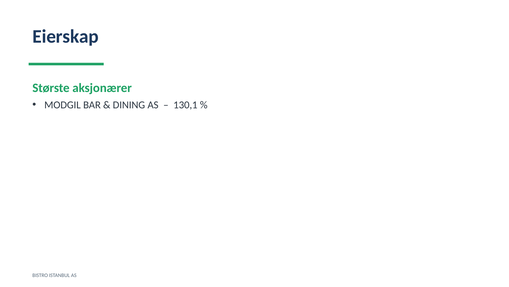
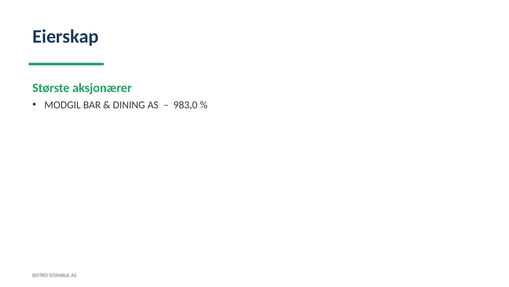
130,1: 130,1 -> 983,0 (185, 105)
